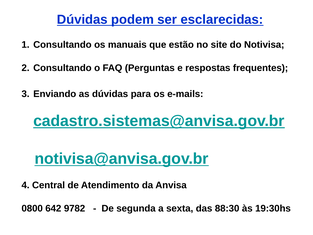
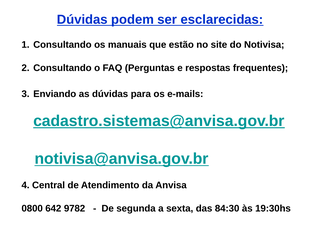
88:30: 88:30 -> 84:30 (227, 208)
